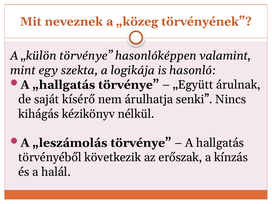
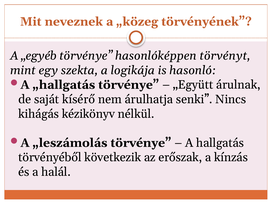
„külön: „külön -> „egyéb (39, 56)
valamint: valamint -> törvényt (225, 56)
